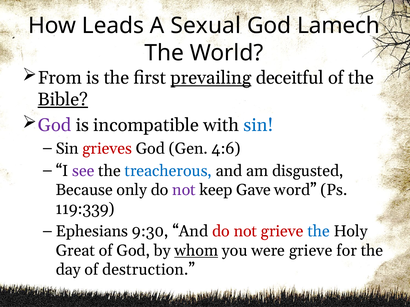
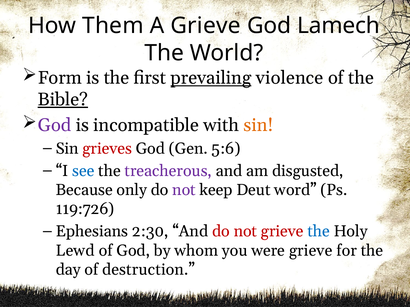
Leads: Leads -> Them (113, 26)
A Sexual: Sexual -> Grieve (206, 26)
From: From -> Form (60, 78)
deceitful: deceitful -> violence (290, 78)
sin colour: blue -> orange (258, 125)
4:6: 4:6 -> 5:6 (226, 149)
see colour: purple -> blue (83, 171)
treacherous colour: blue -> purple (168, 171)
Gave: Gave -> Deut (254, 190)
119:339: 119:339 -> 119:726 (85, 209)
9:30: 9:30 -> 2:30 (150, 232)
Great: Great -> Lewd (75, 251)
whom underline: present -> none (196, 251)
